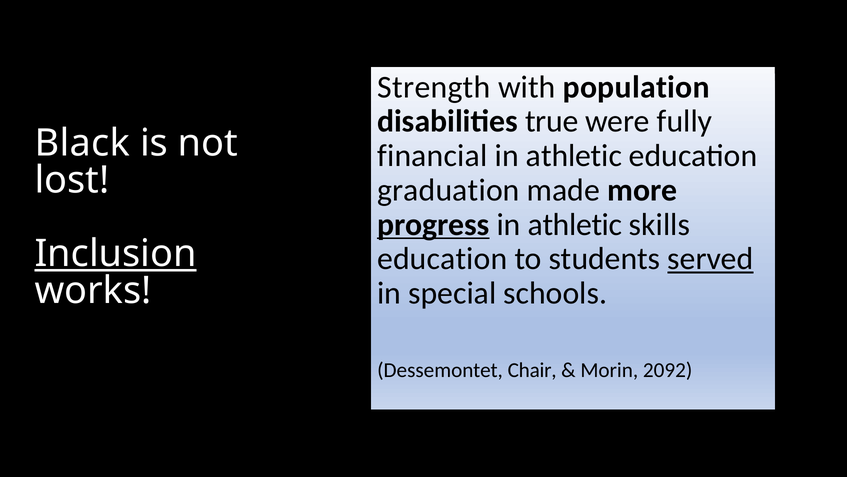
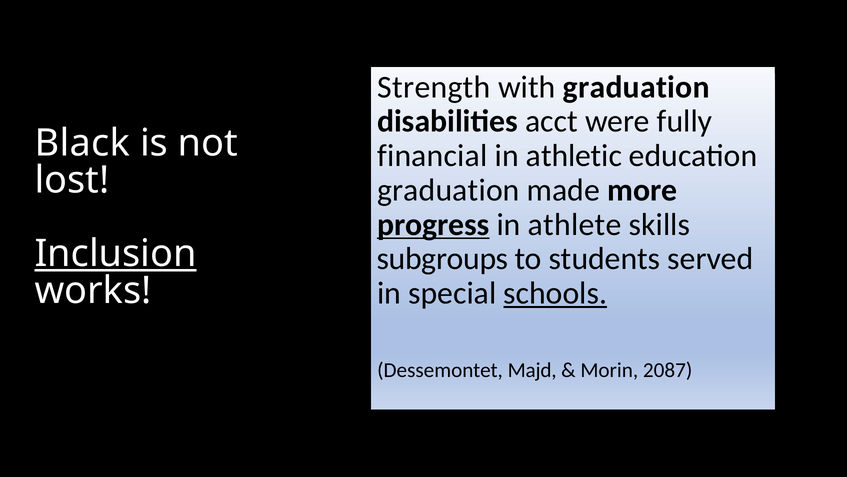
with population: population -> graduation (636, 87)
true: true -> acct (552, 121)
athletic: athletic -> athlete (575, 224)
education: education -> subgroups (442, 259)
served underline: present -> none (710, 259)
schools underline: none -> present (555, 293)
Chair: Chair -> Majd (532, 370)
2092: 2092 -> 2087 (668, 370)
